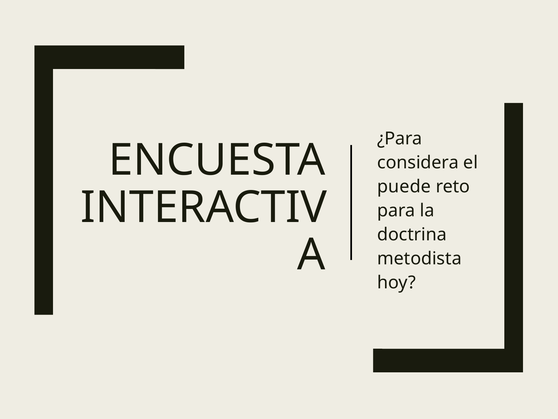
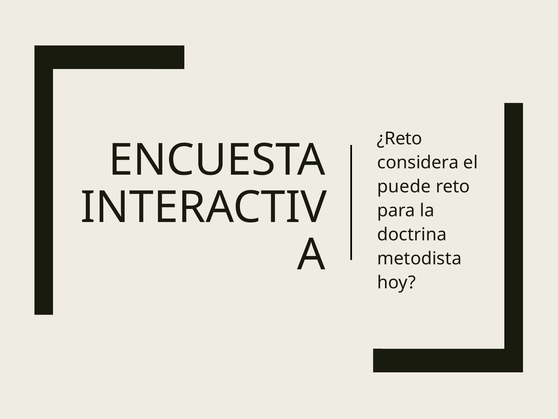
¿Para: ¿Para -> ¿Reto (400, 138)
